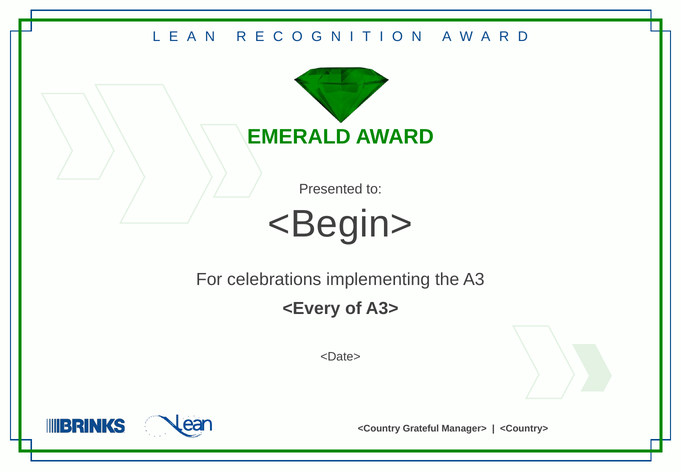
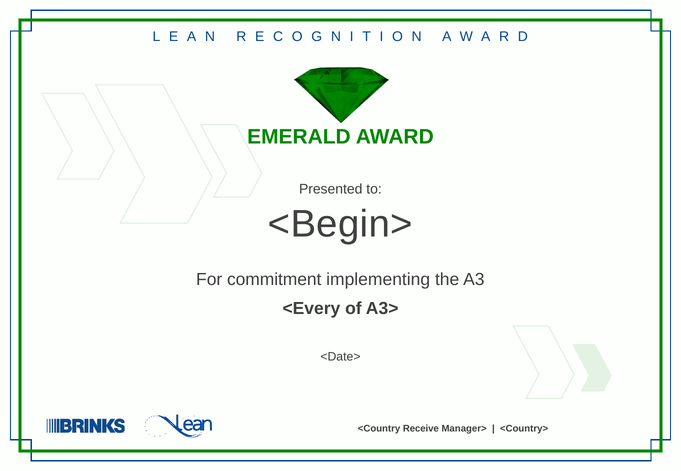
celebrations: celebrations -> commitment (274, 280)
Grateful: Grateful -> Receive (421, 429)
